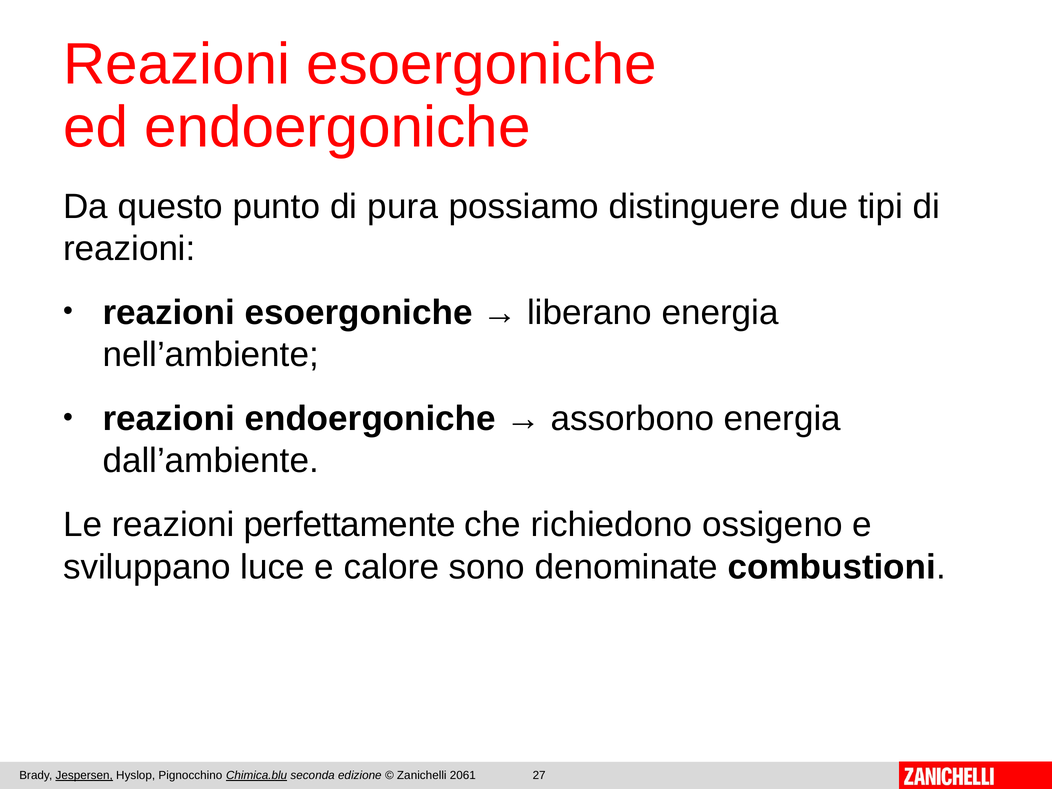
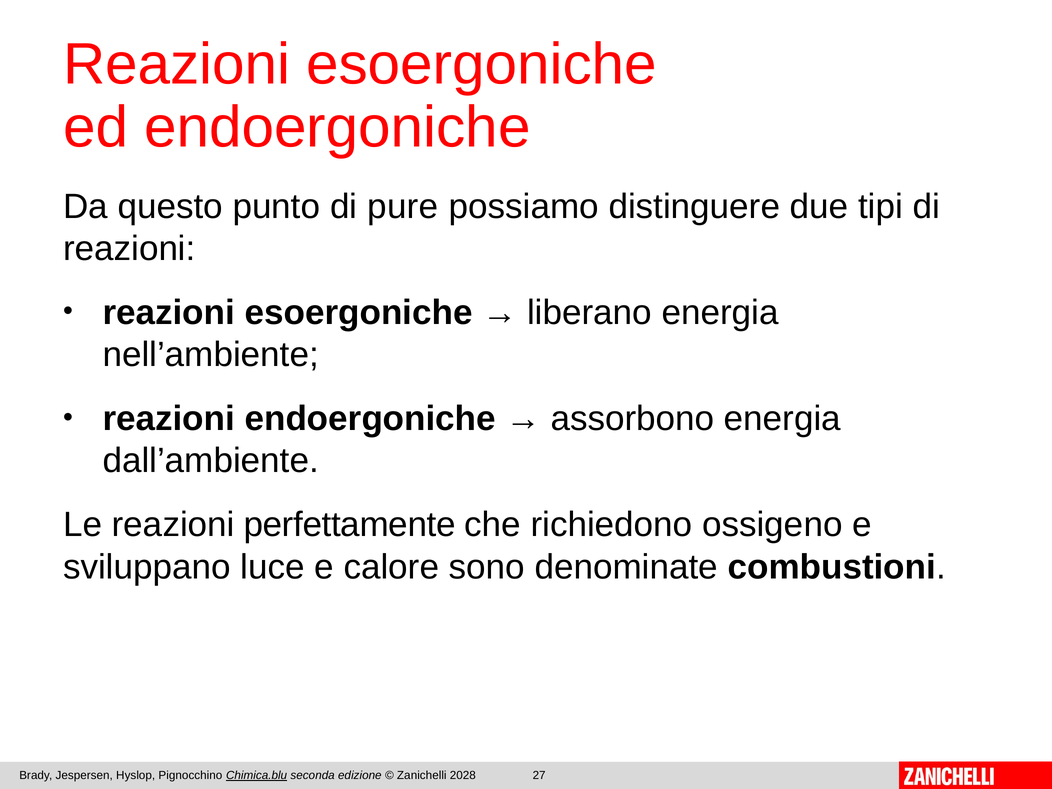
pura: pura -> pure (403, 207)
Jespersen underline: present -> none (84, 775)
2061: 2061 -> 2028 (463, 775)
